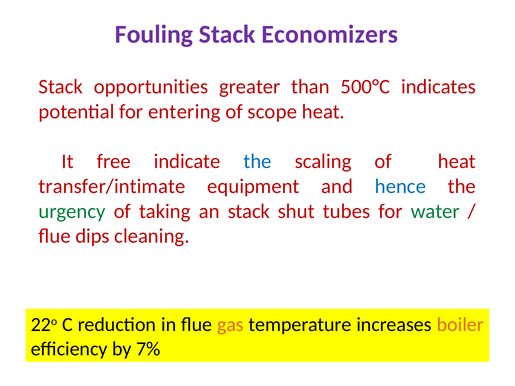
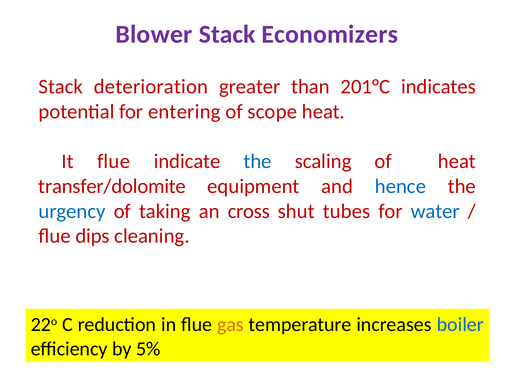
Fouling: Fouling -> Blower (154, 34)
opportunities: opportunities -> deterioration (151, 87)
500°C: 500°C -> 201°C (365, 87)
It free: free -> flue (114, 162)
transfer/intimate: transfer/intimate -> transfer/dolomite (112, 186)
urgency colour: green -> blue (72, 211)
an stack: stack -> cross (249, 211)
water colour: green -> blue (435, 211)
boiler colour: orange -> blue (460, 325)
7%: 7% -> 5% (148, 349)
